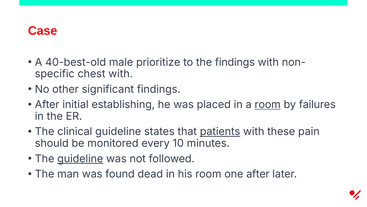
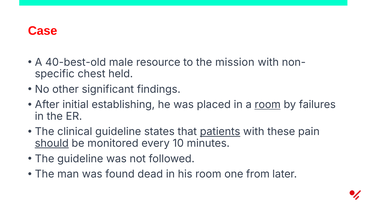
prioritize: prioritize -> resource (158, 62)
the findings: findings -> mission (235, 62)
chest with: with -> held (121, 74)
should underline: none -> present (52, 143)
guideline underline: present -> none (80, 158)
one after: after -> from (258, 174)
